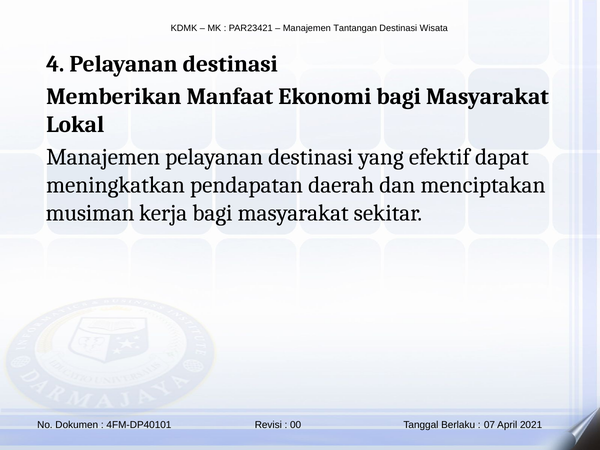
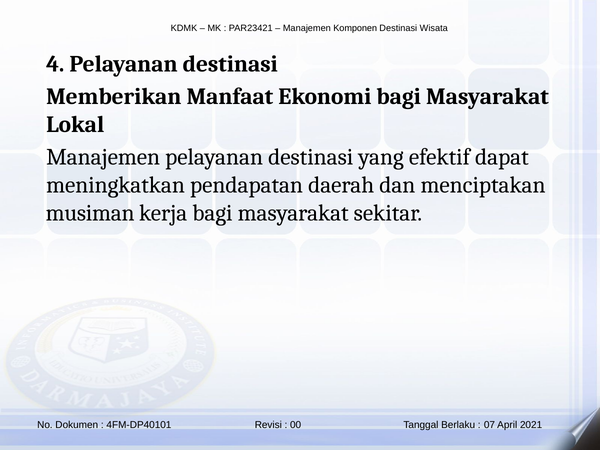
Tantangan: Tantangan -> Komponen (355, 28)
